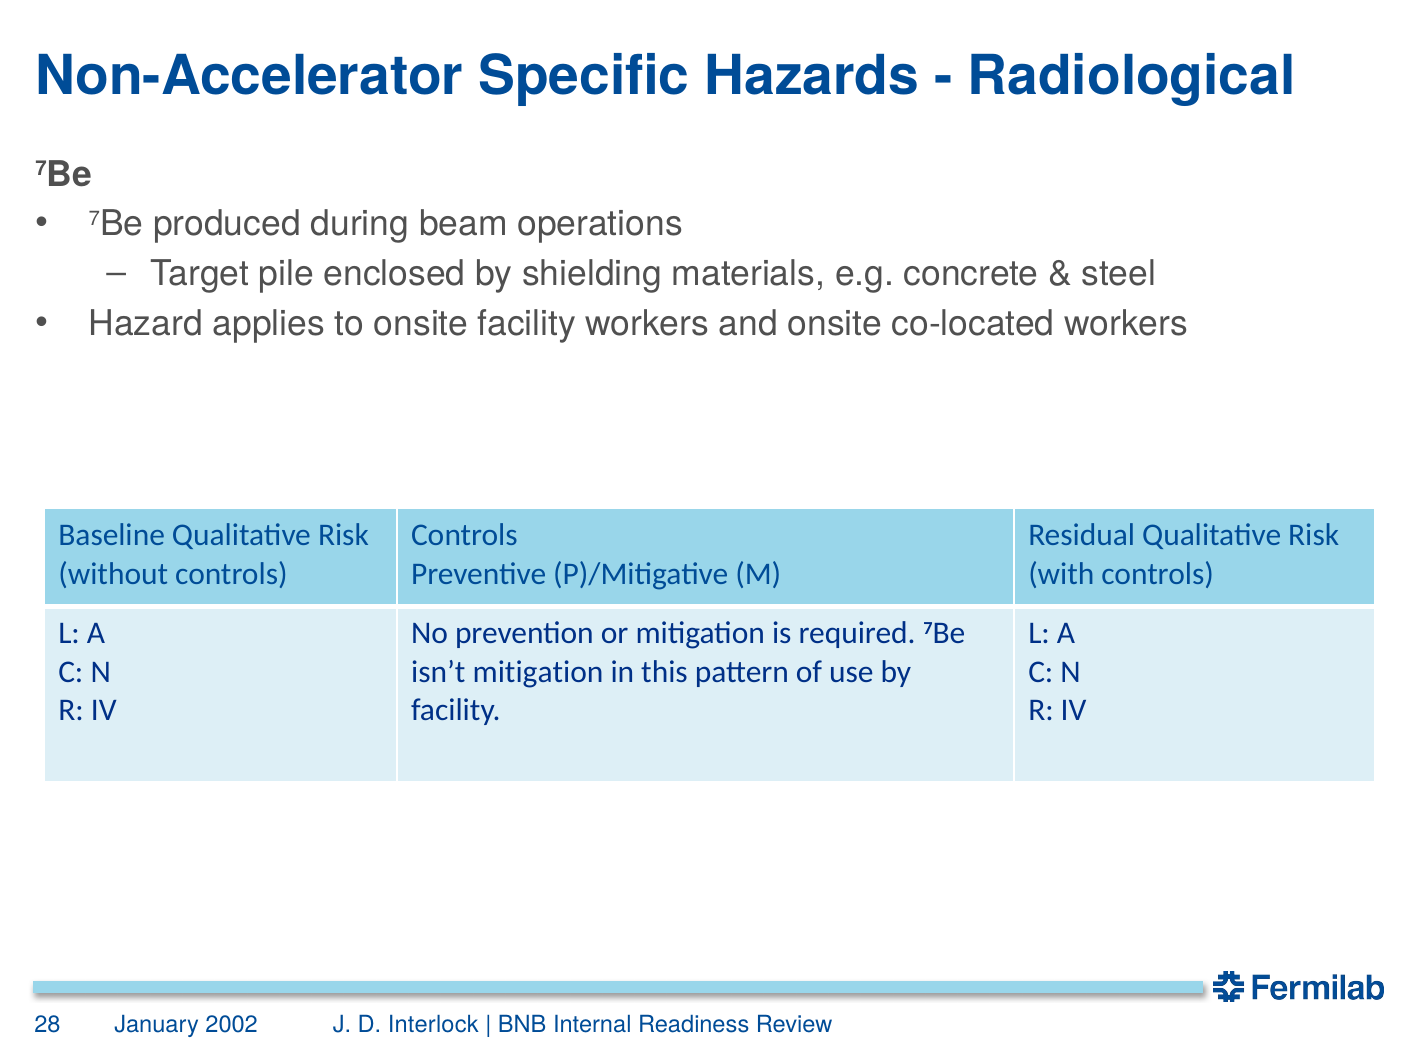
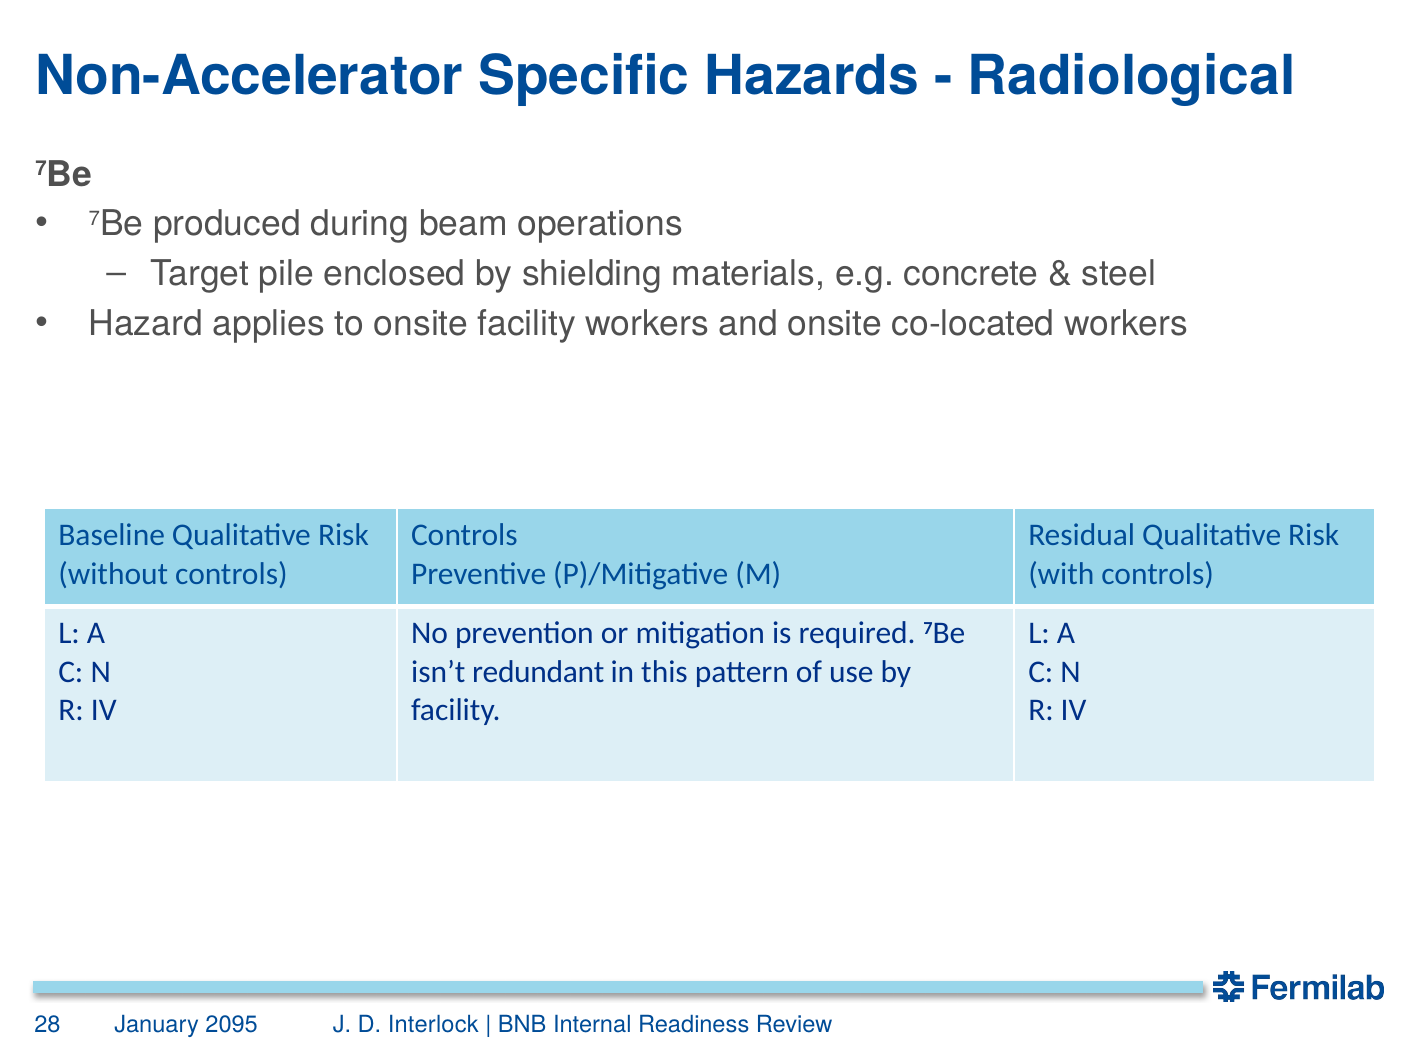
isn’t mitigation: mitigation -> redundant (538, 672)
2002: 2002 -> 2095 (232, 1025)
